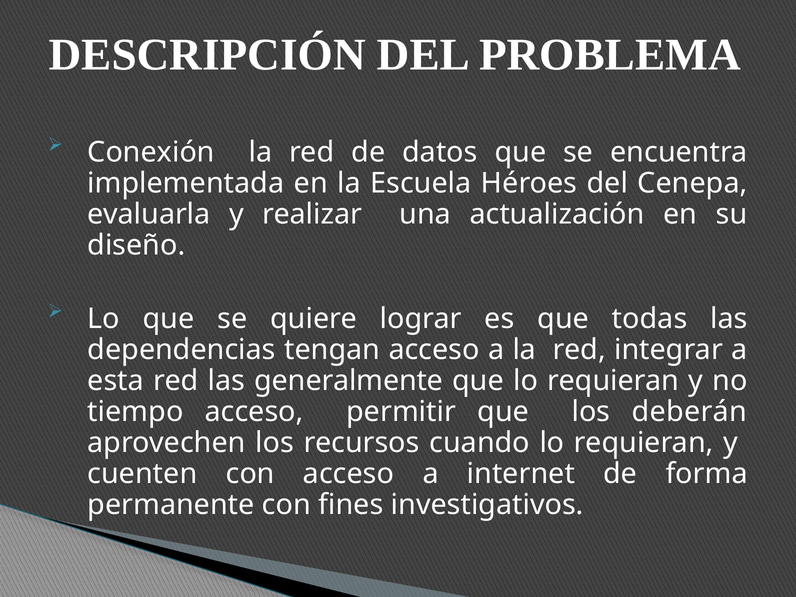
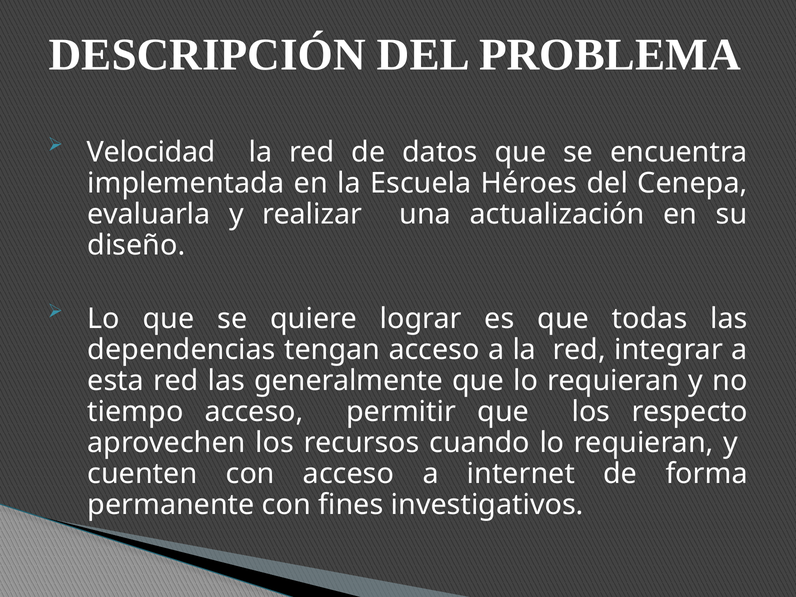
Conexión: Conexión -> Velocidad (151, 152)
deberán: deberán -> respecto (690, 412)
